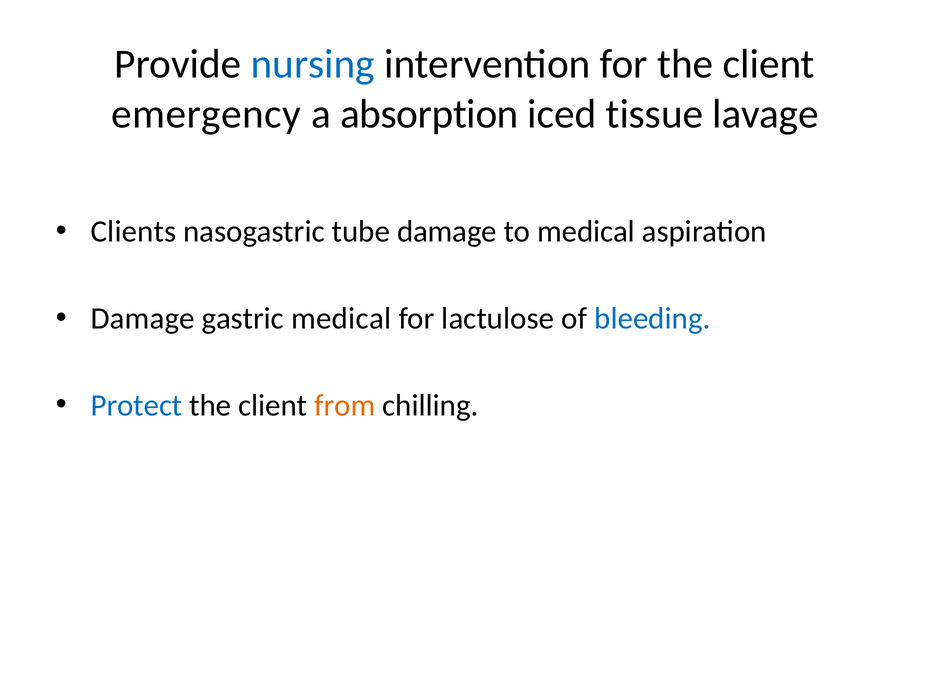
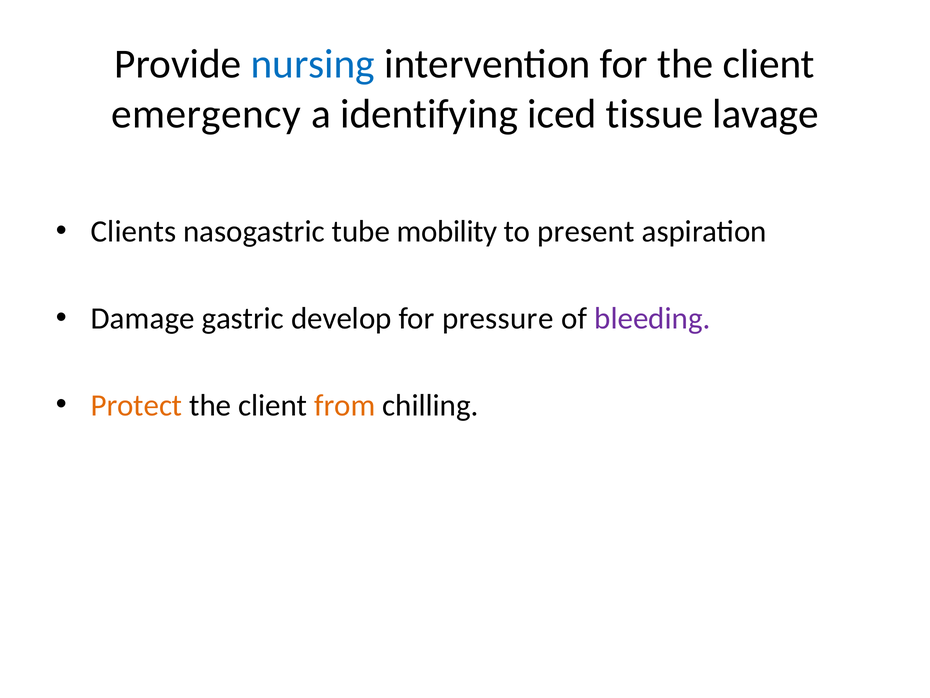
absorption: absorption -> identifying (429, 114)
tube damage: damage -> mobility (447, 232)
to medical: medical -> present (586, 232)
gastric medical: medical -> develop (341, 318)
lactulose: lactulose -> pressure (498, 318)
bleeding colour: blue -> purple (652, 318)
Protect colour: blue -> orange (137, 405)
